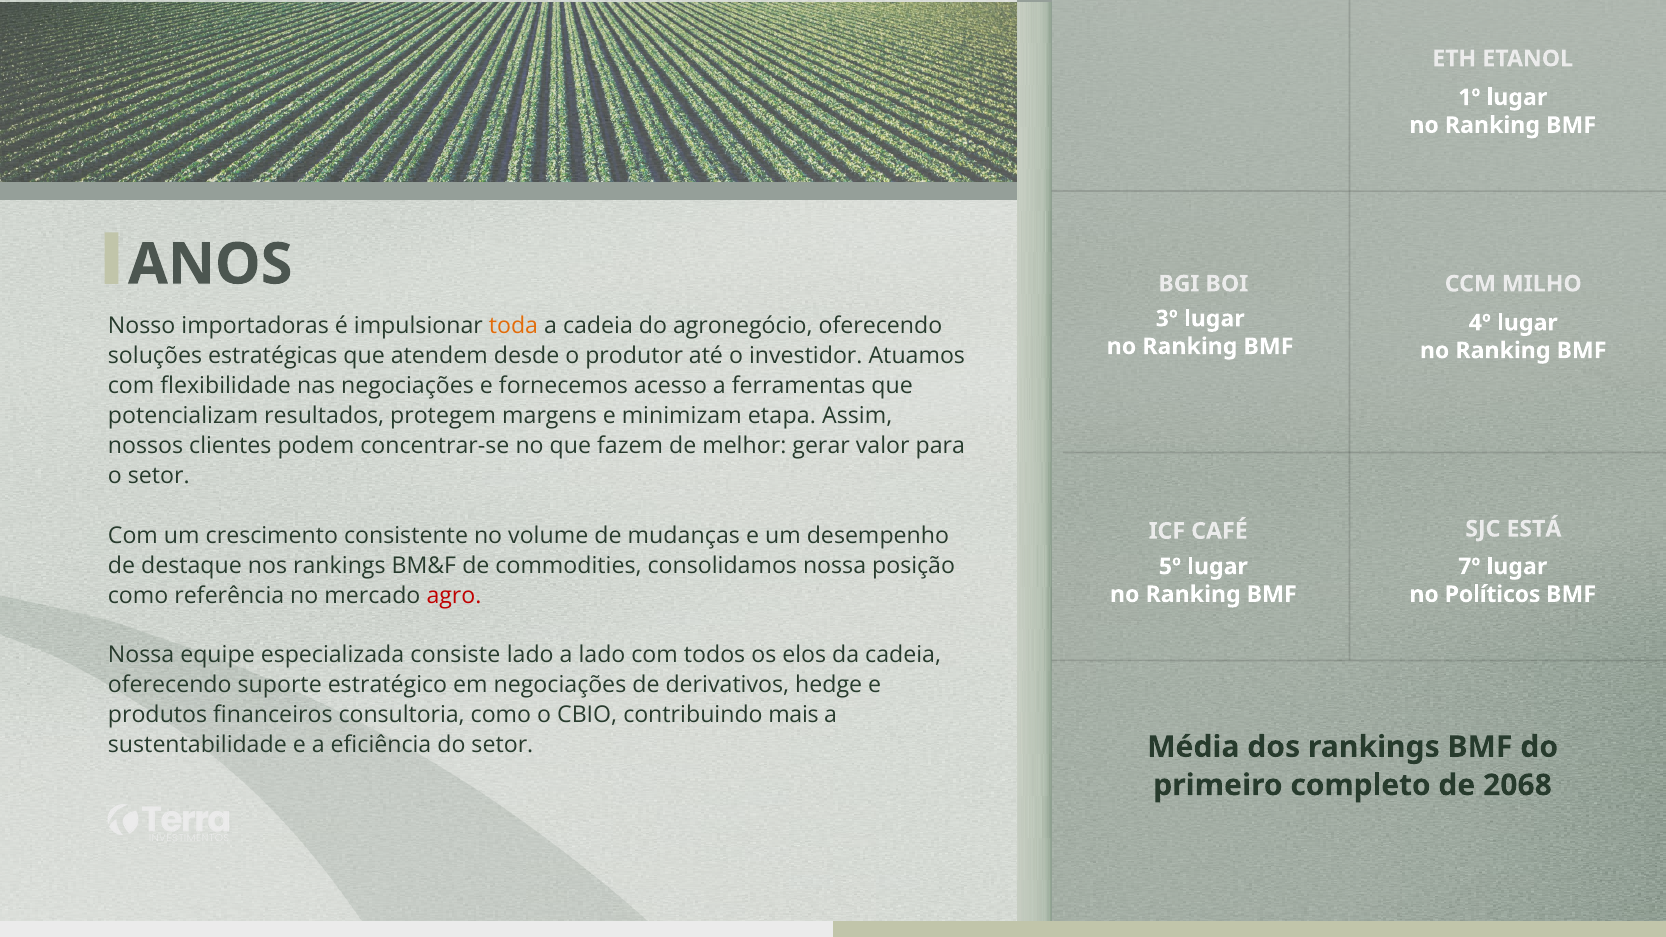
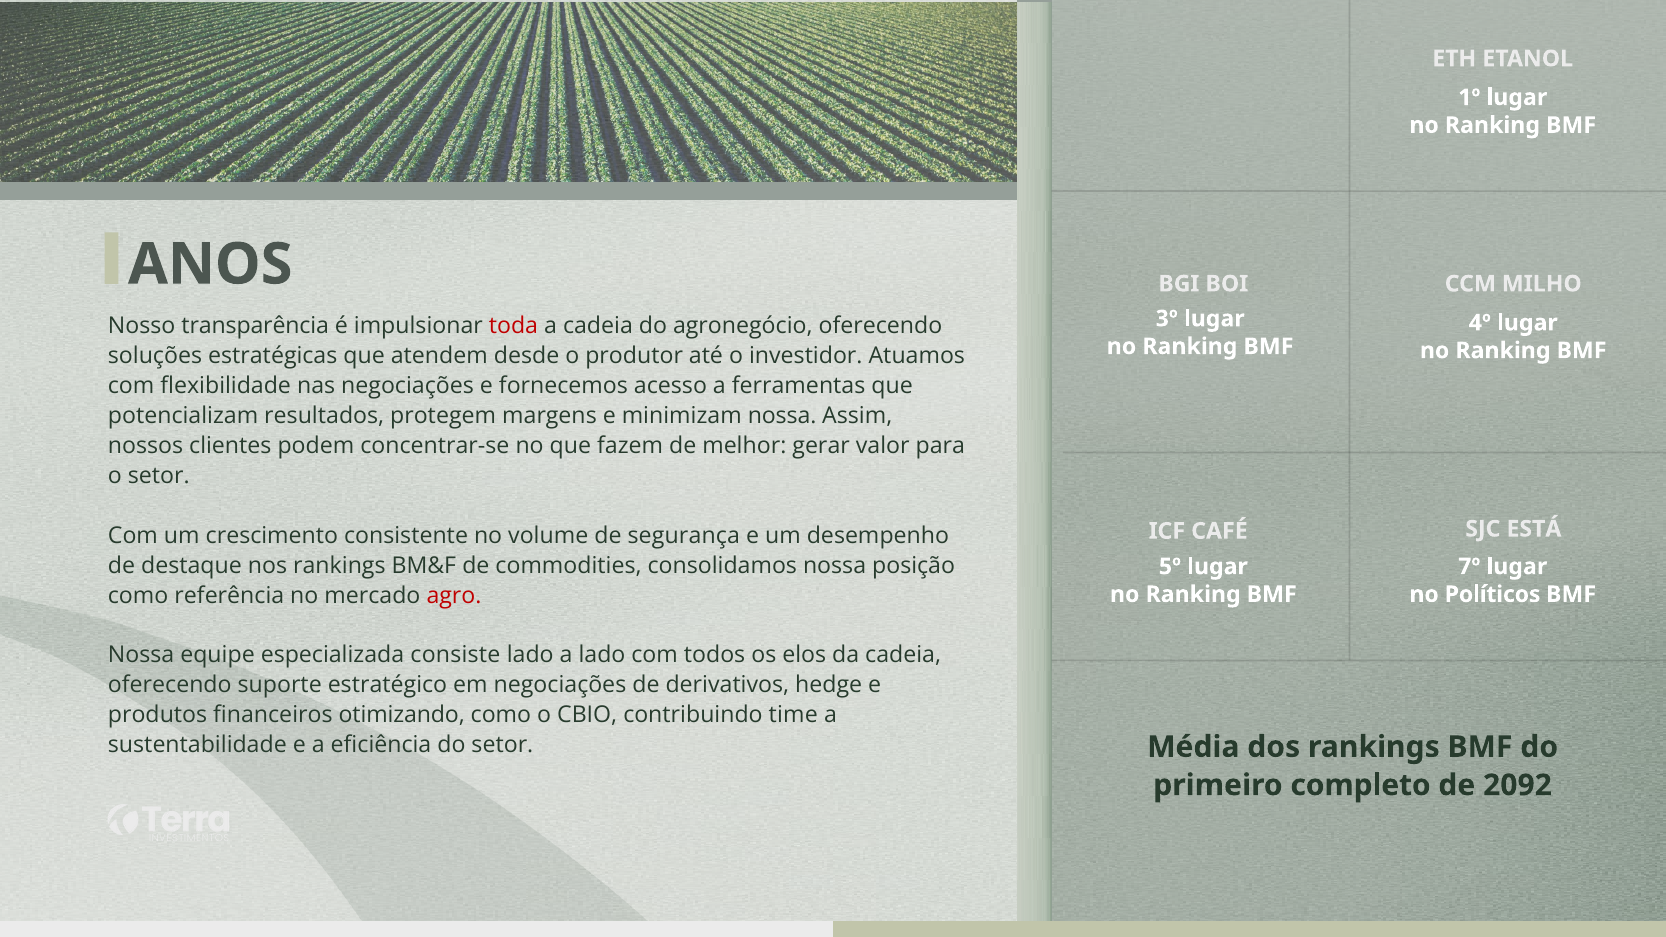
importadoras: importadoras -> transparência (255, 326)
toda colour: orange -> red (513, 326)
minimizam etapa: etapa -> nossa (782, 416)
mudanças: mudanças -> segurança (684, 536)
consultoria: consultoria -> otimizando (402, 715)
mais: mais -> time (793, 715)
2068: 2068 -> 2092 (1517, 785)
